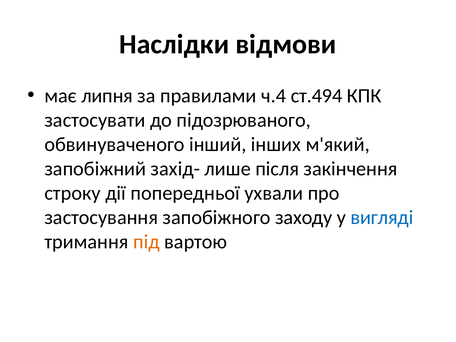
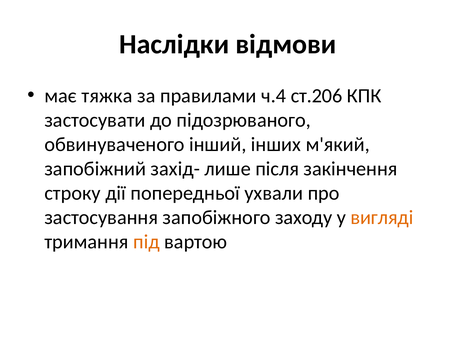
липня: липня -> тяжка (107, 96)
ст.494: ст.494 -> ст.206 (317, 96)
вигляді colour: blue -> orange (382, 217)
